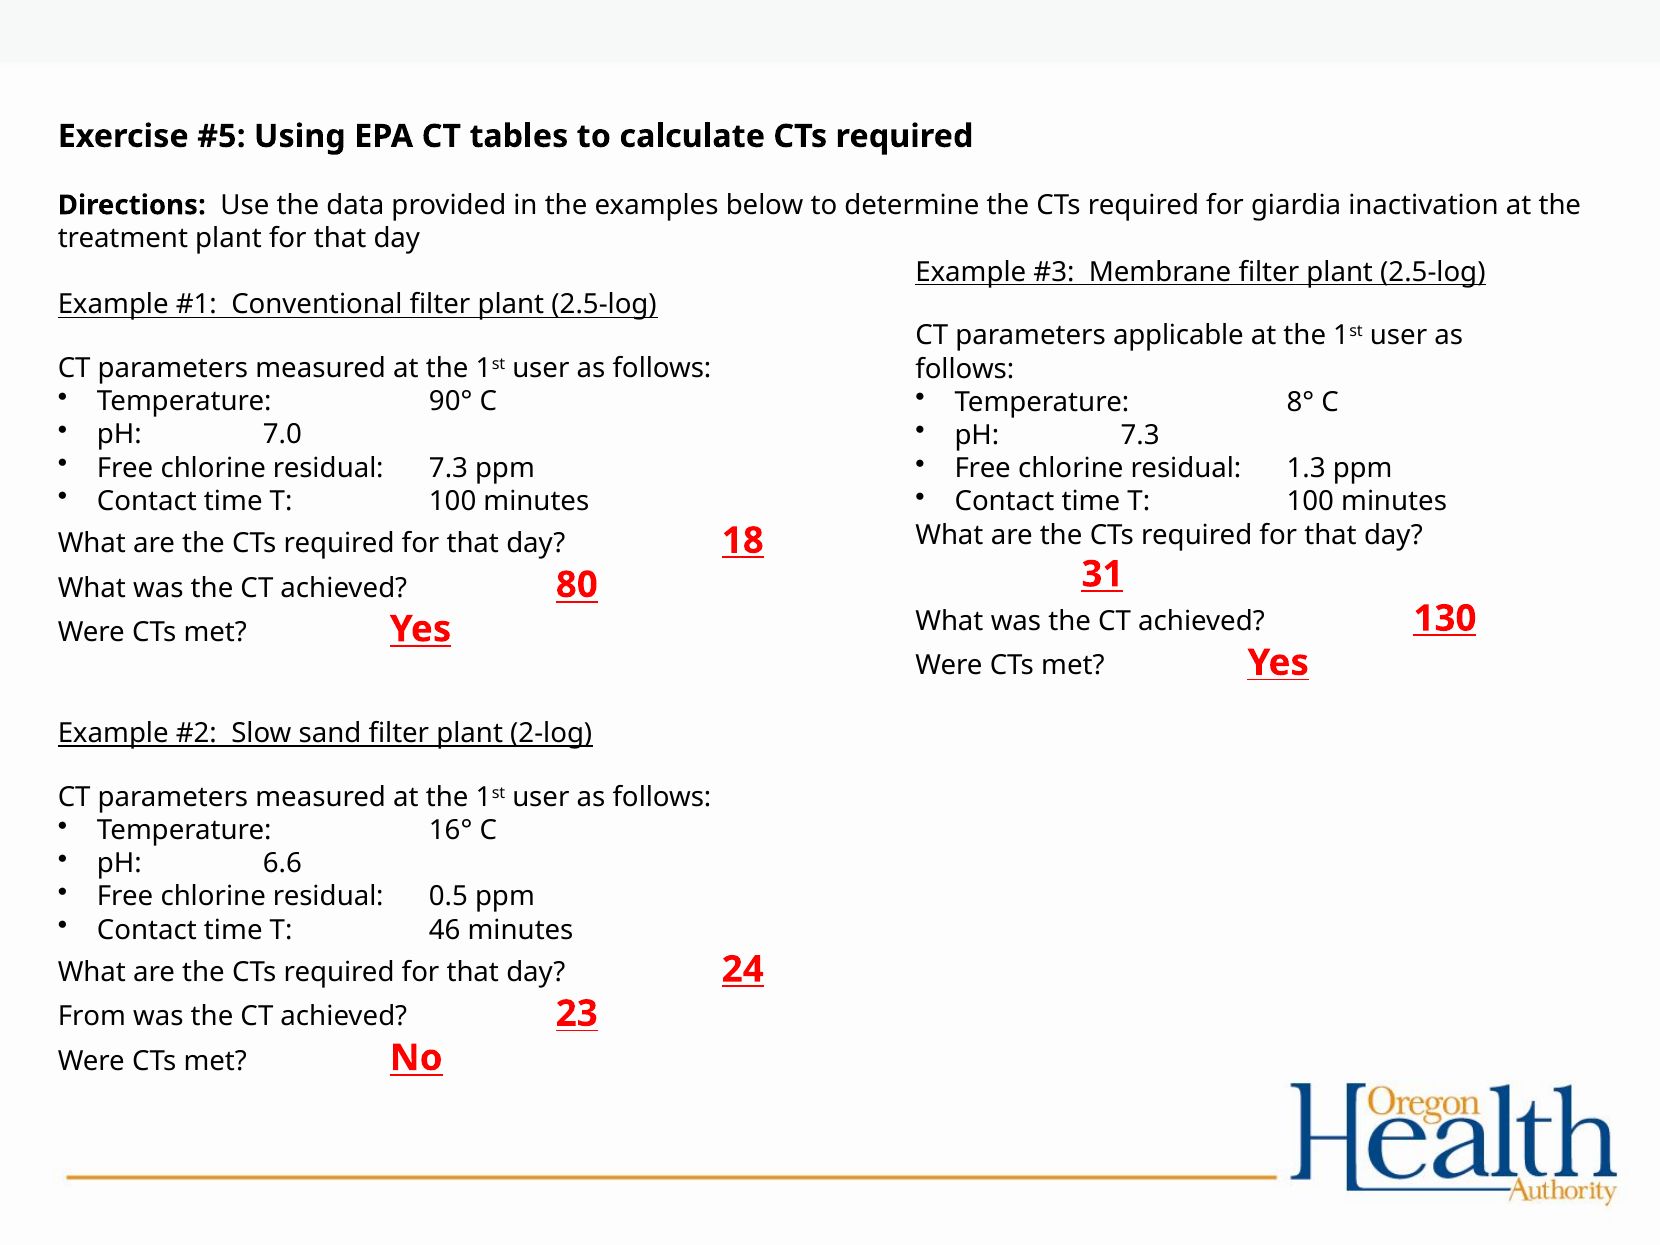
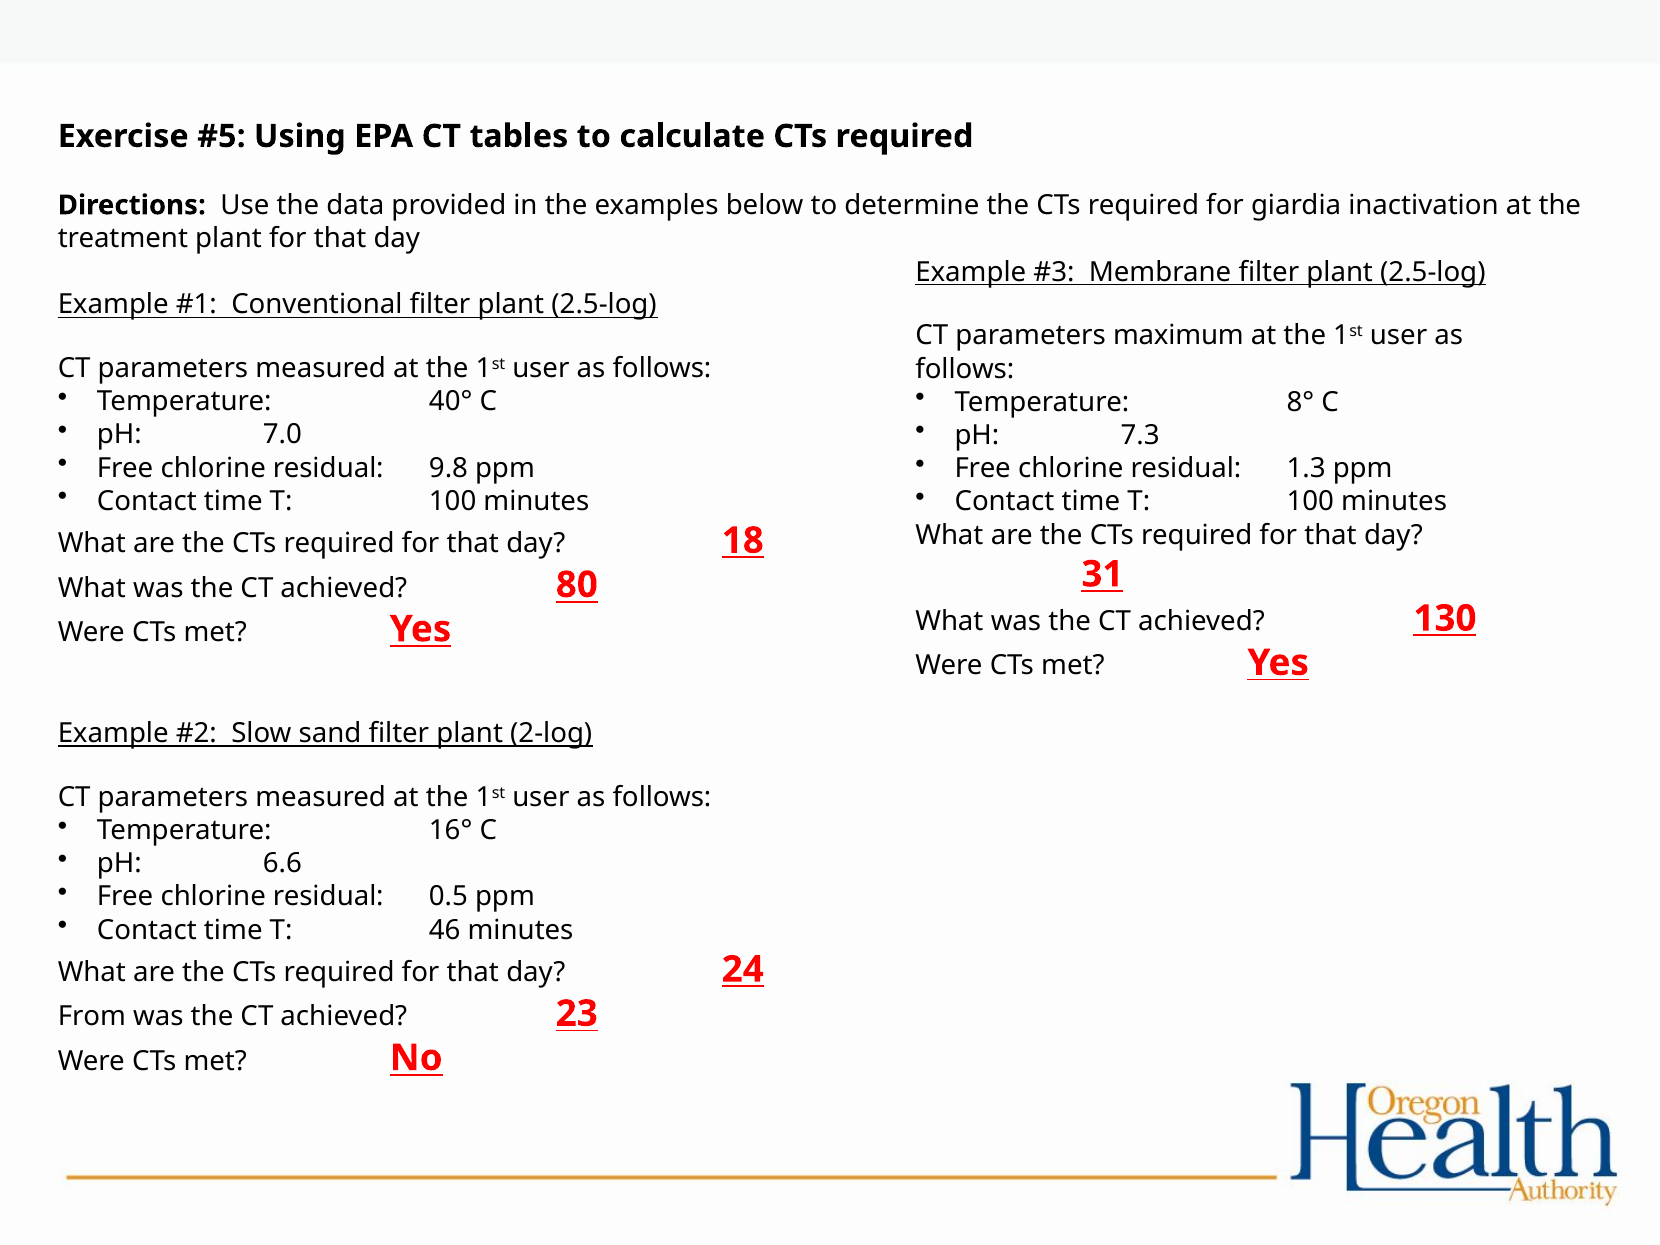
applicable: applicable -> maximum (1178, 336)
90°: 90° -> 40° (451, 402)
residual 7.3: 7.3 -> 9.8 (449, 468)
